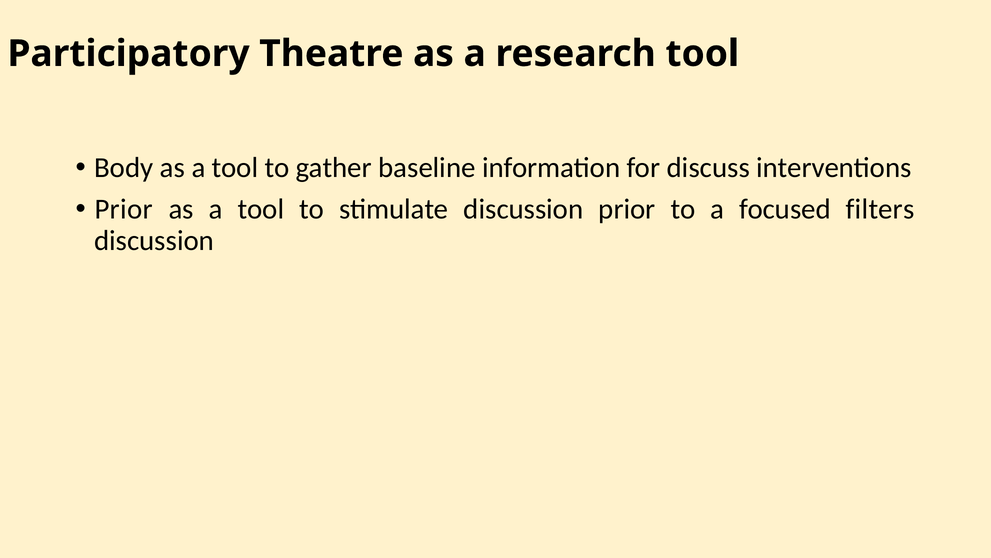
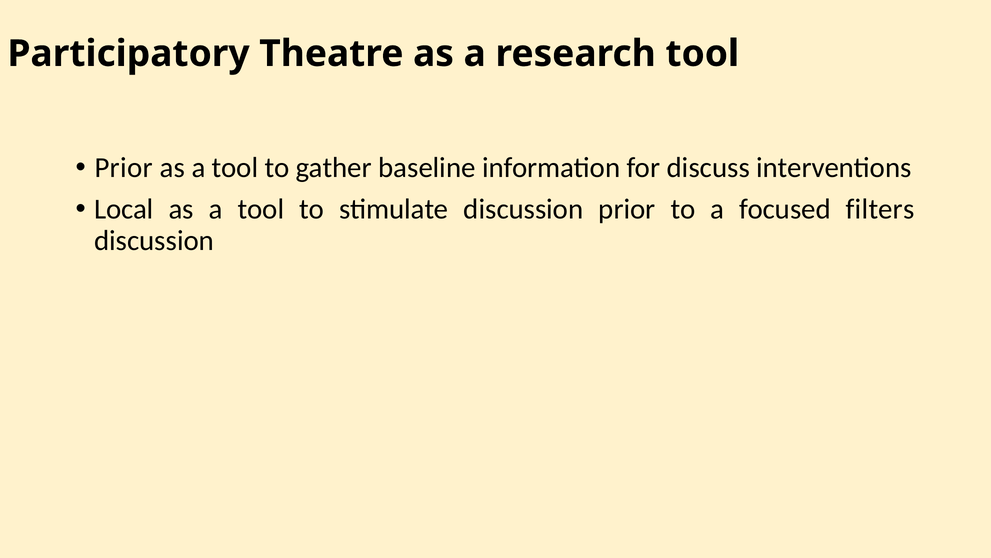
Body: Body -> Prior (124, 168)
Prior: Prior -> Local (124, 209)
